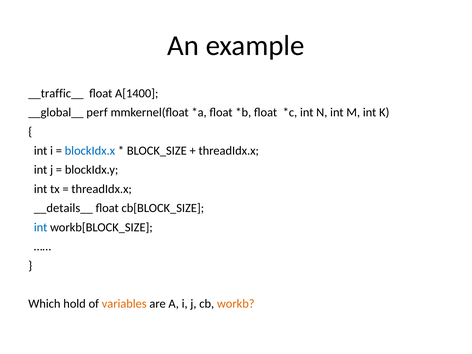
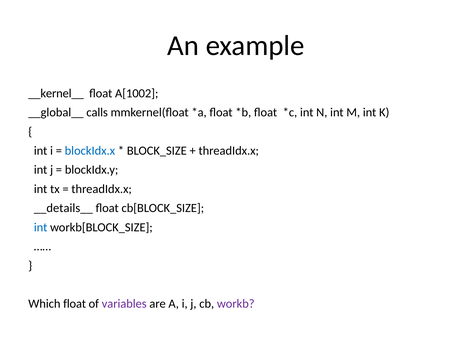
__traffic__: __traffic__ -> __kernel__ (56, 93)
A[1400: A[1400 -> A[1002 (137, 93)
perf: perf -> calls (97, 112)
Which hold: hold -> float (75, 304)
variables colour: orange -> purple (124, 304)
workb colour: orange -> purple (236, 304)
